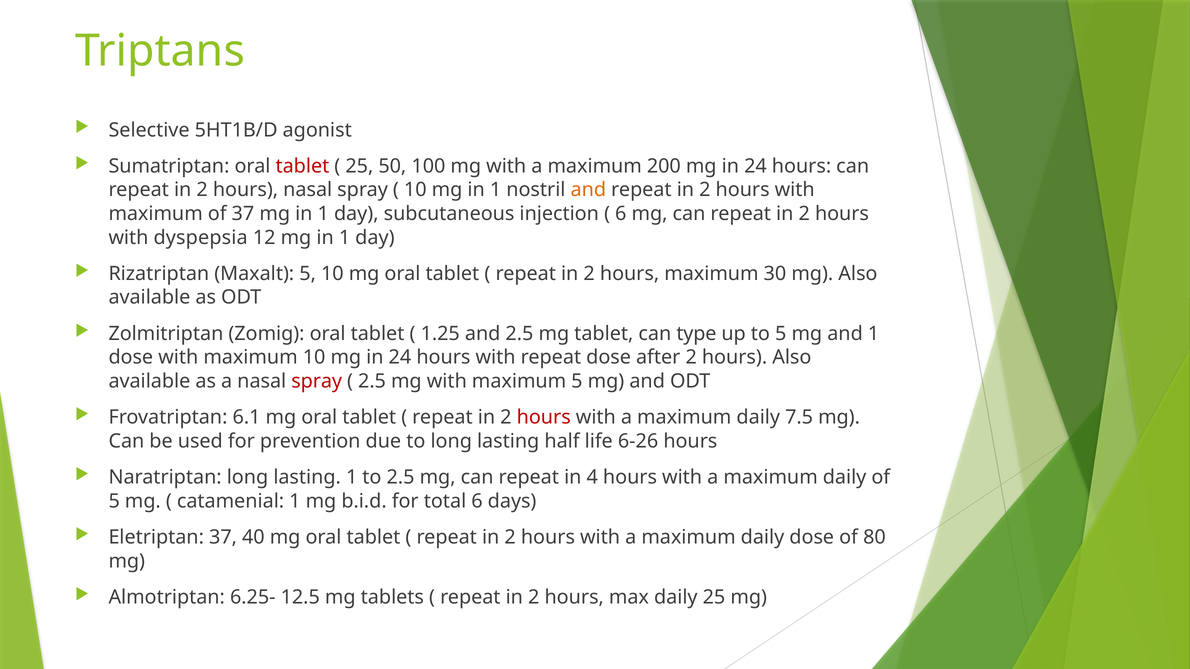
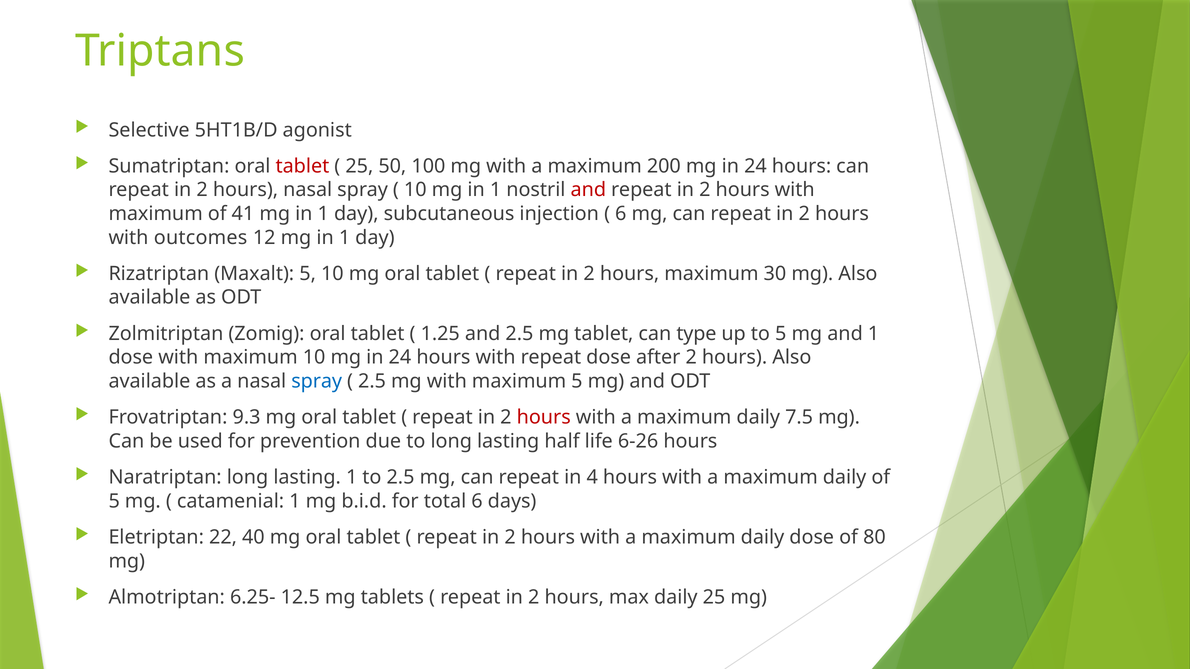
and colour: orange -> red (588, 190)
of 37: 37 -> 41 (243, 214)
dyspepsia: dyspepsia -> outcomes (201, 238)
spray colour: red -> blue (317, 381)
6.1: 6.1 -> 9.3 (247, 418)
Eletriptan 37: 37 -> 22 (223, 538)
